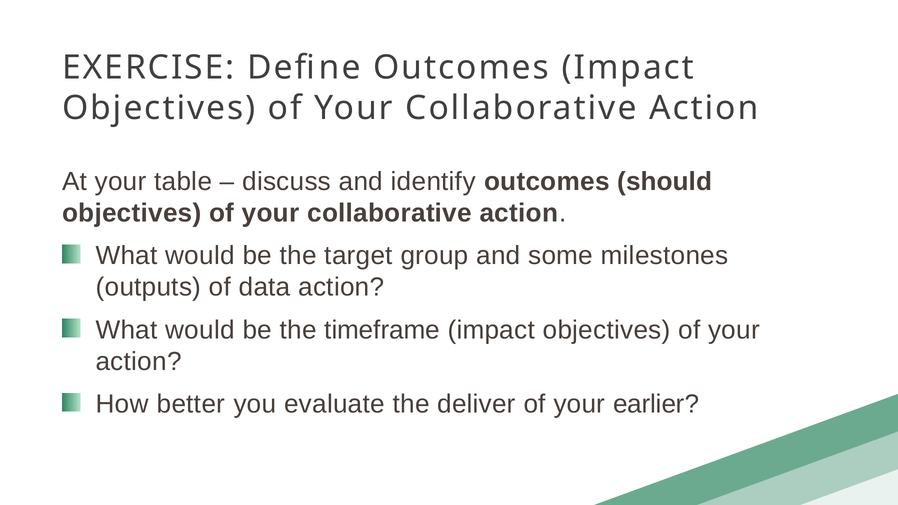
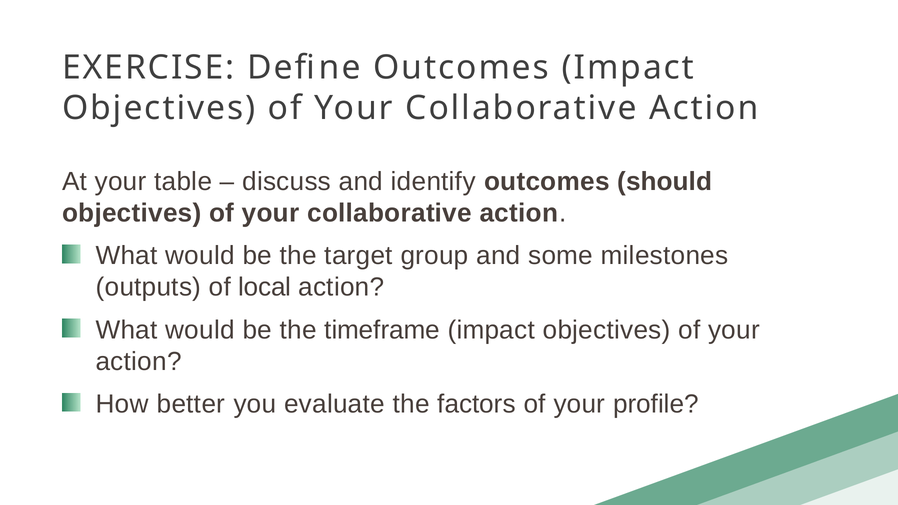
data: data -> local (265, 287)
deliver: deliver -> factors (477, 404)
earlier: earlier -> profile (656, 404)
